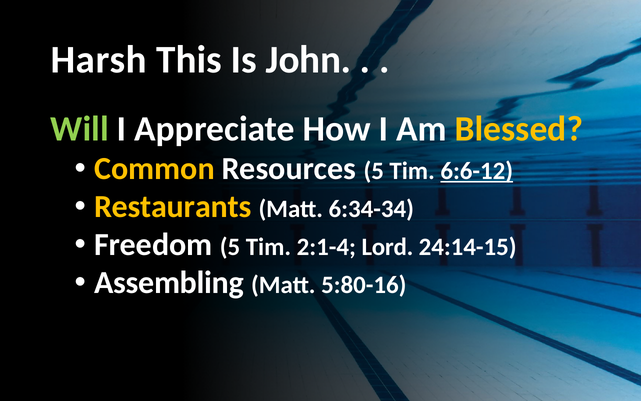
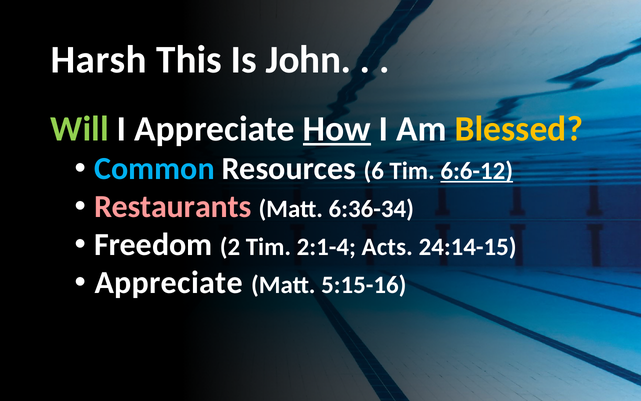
How underline: none -> present (337, 129)
Common colour: yellow -> light blue (154, 169)
Resources 5: 5 -> 6 (374, 171)
Restaurants colour: yellow -> pink (173, 207)
6:34-34: 6:34-34 -> 6:36-34 (371, 209)
Freedom 5: 5 -> 2 (230, 247)
Lord: Lord -> Acts (387, 247)
Assembling: Assembling -> Appreciate (169, 283)
5:80-16: 5:80-16 -> 5:15-16 (364, 285)
